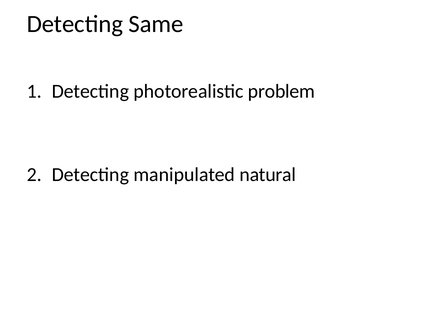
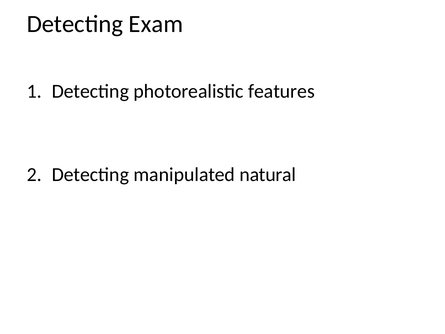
Same: Same -> Exam (156, 24)
problem: problem -> features (281, 91)
